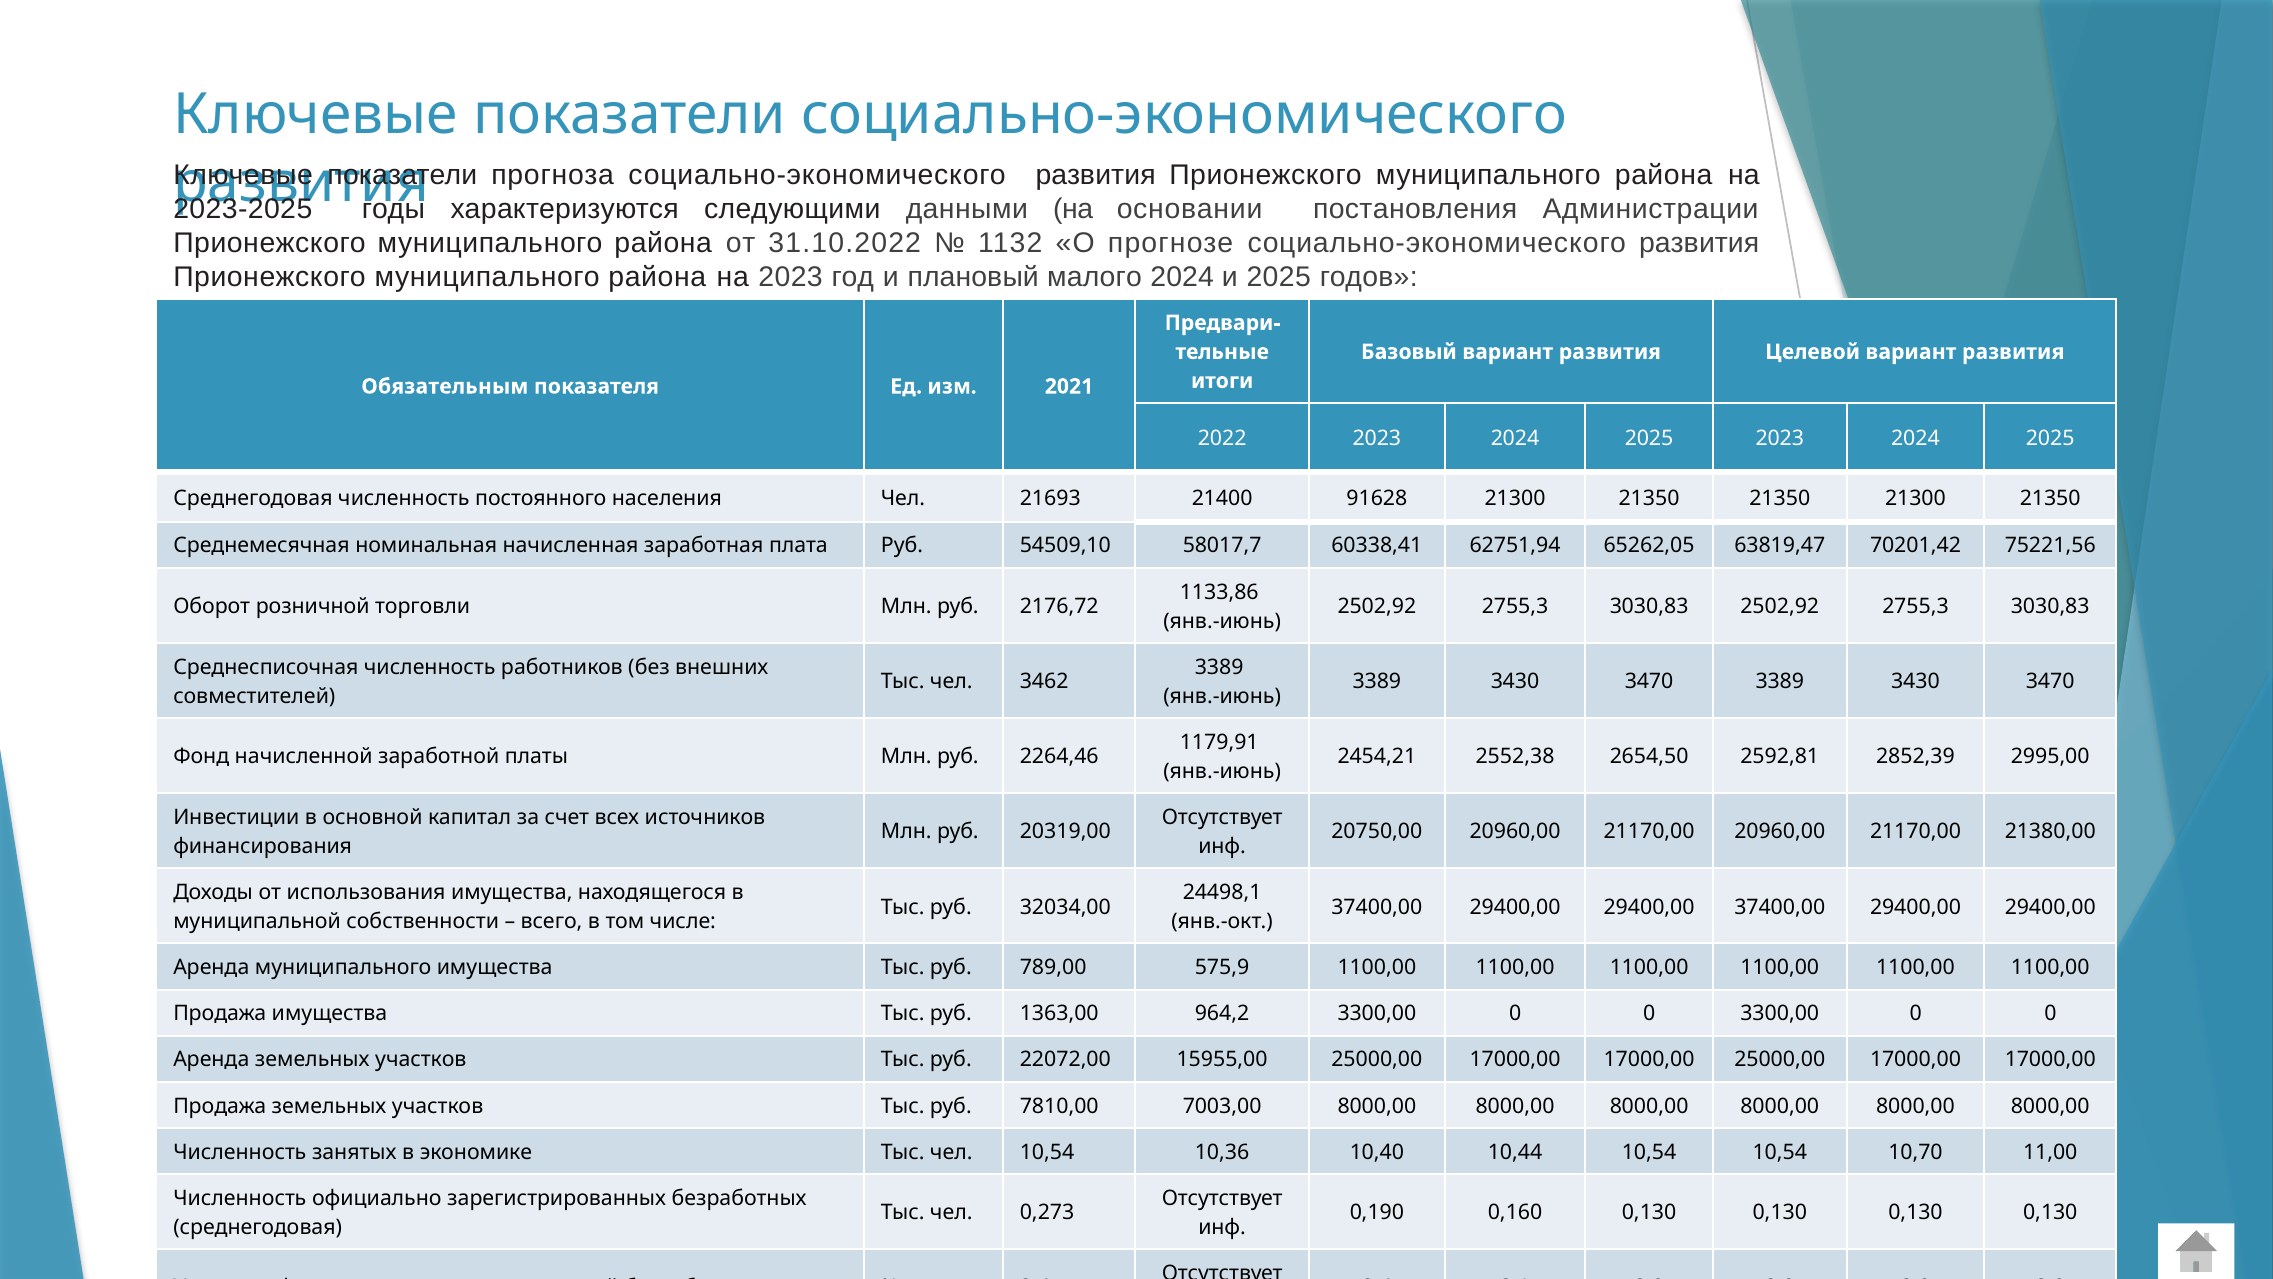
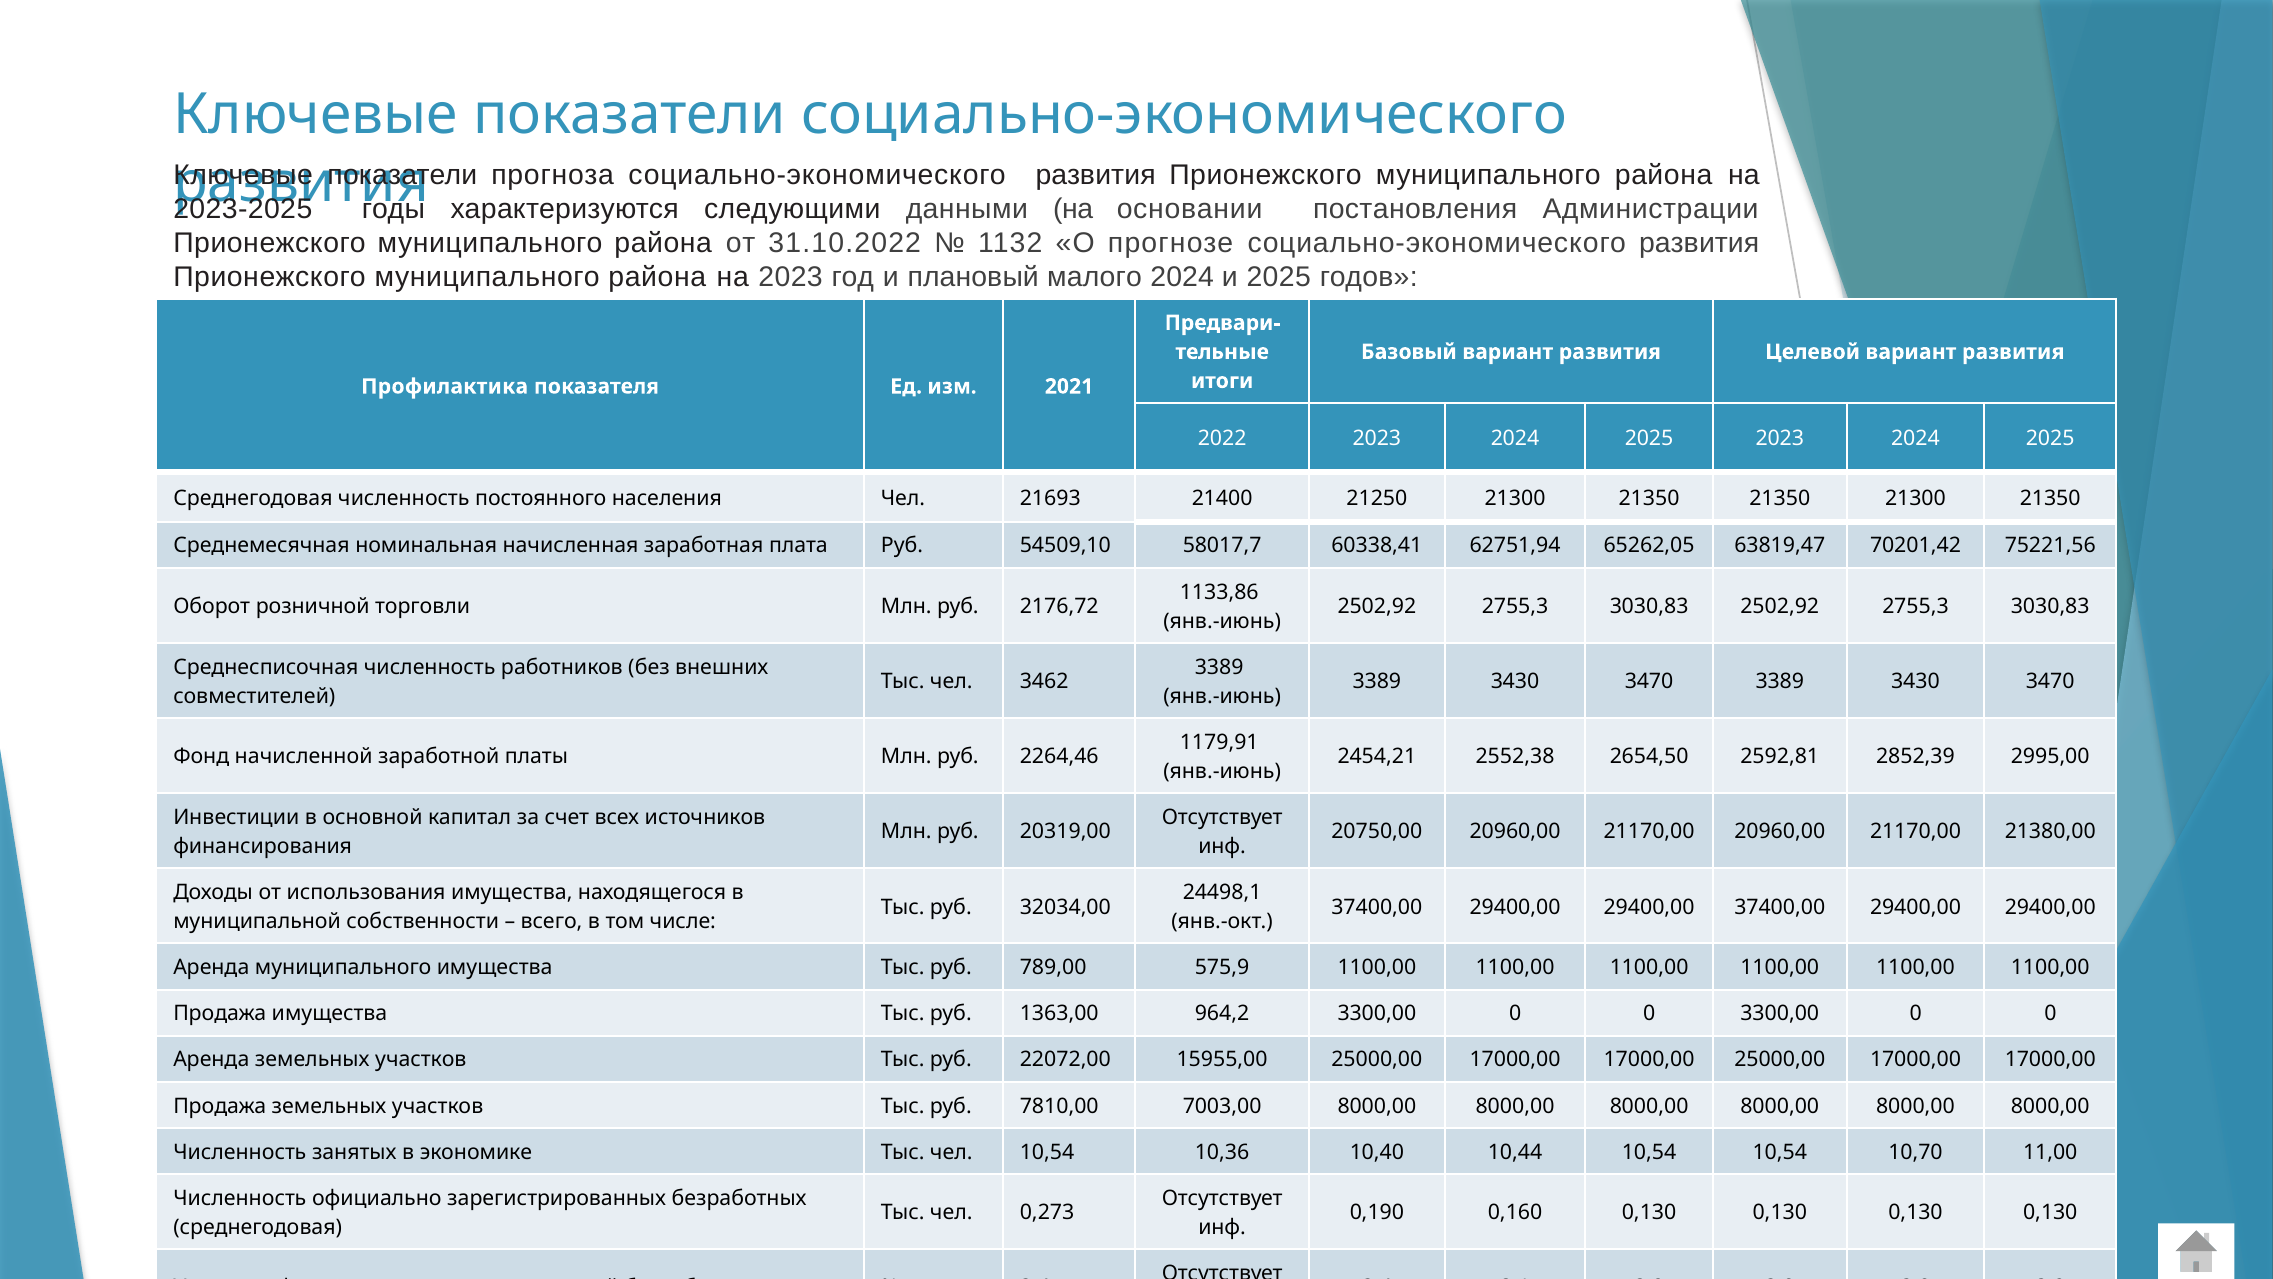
Обязательным: Обязательным -> Профилактика (445, 386)
91628: 91628 -> 21250 (1377, 498)
